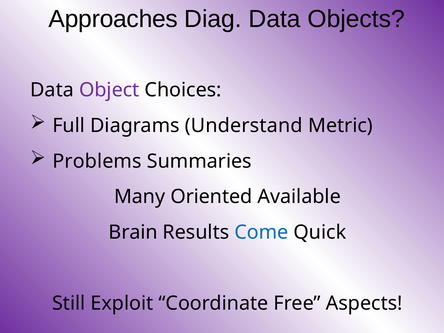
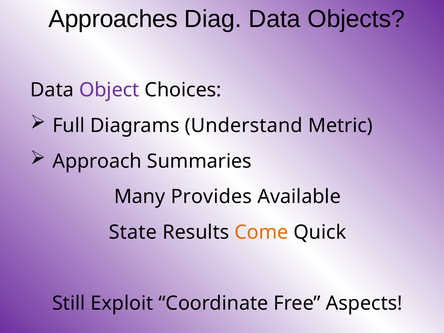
Problems: Problems -> Approach (97, 161)
Oriented: Oriented -> Provides (211, 197)
Brain: Brain -> State (133, 232)
Come colour: blue -> orange (261, 232)
